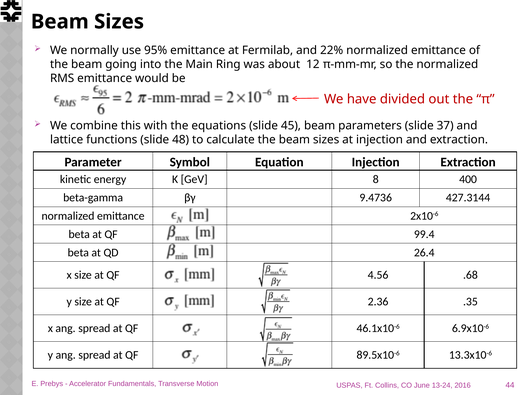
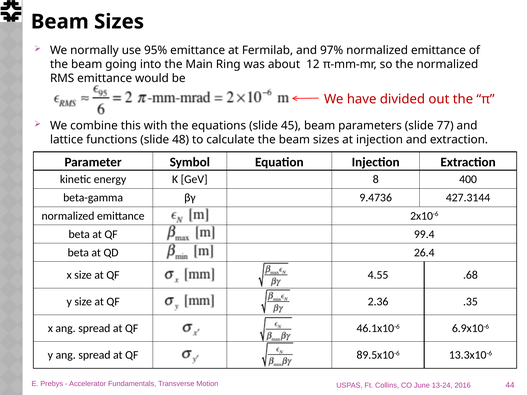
22%: 22% -> 97% (332, 50)
37: 37 -> 77 (445, 126)
4.56: 4.56 -> 4.55 (378, 275)
